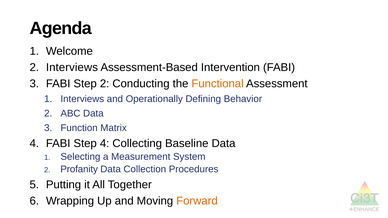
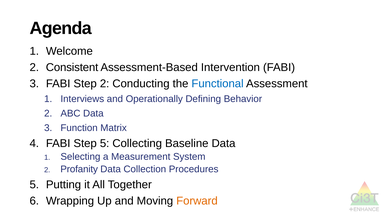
2 Interviews: Interviews -> Consistent (72, 67)
Functional colour: orange -> blue (218, 84)
Step 4: 4 -> 5 (105, 144)
